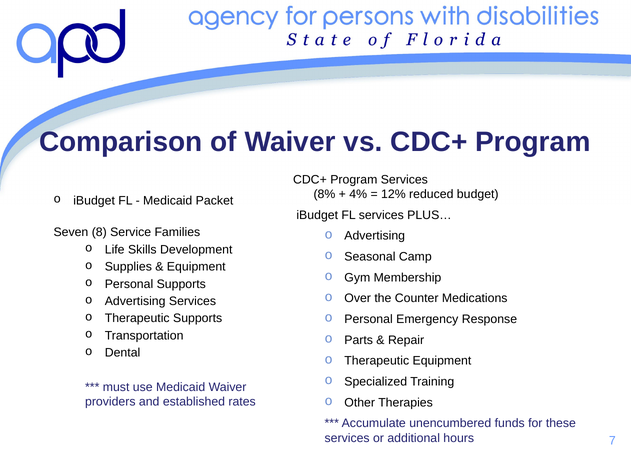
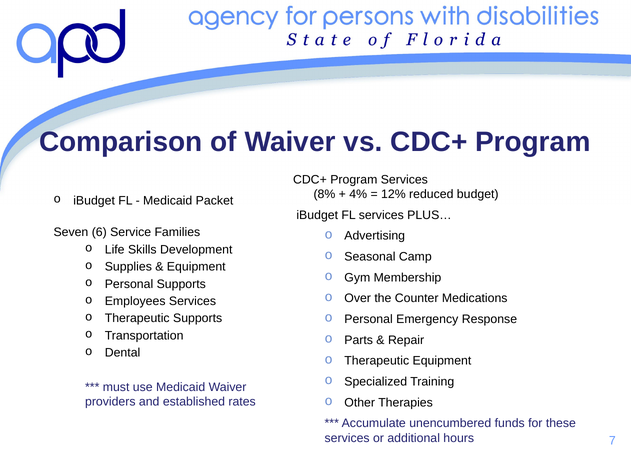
8: 8 -> 6 (99, 233)
Advertising: Advertising -> Employees (135, 301)
